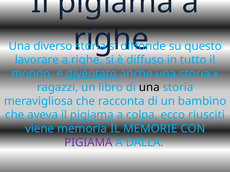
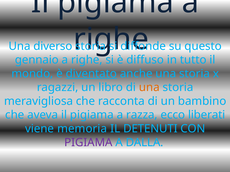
lavorare: lavorare -> gennaio (37, 60)
una colour: black -> orange (149, 88)
pigiama underline: present -> none (92, 115)
colpa: colpa -> razza (142, 115)
riusciti: riusciti -> liberati (207, 115)
MEMORIE: MEMORIE -> DETENUTI (150, 129)
